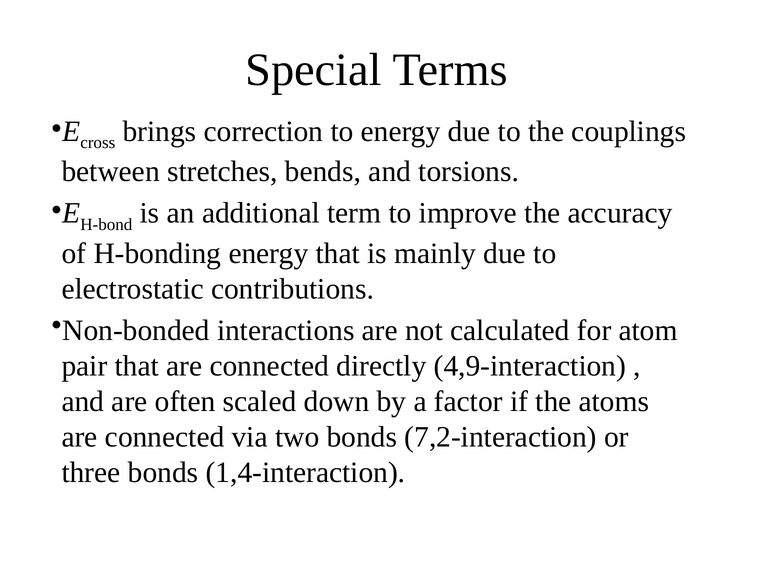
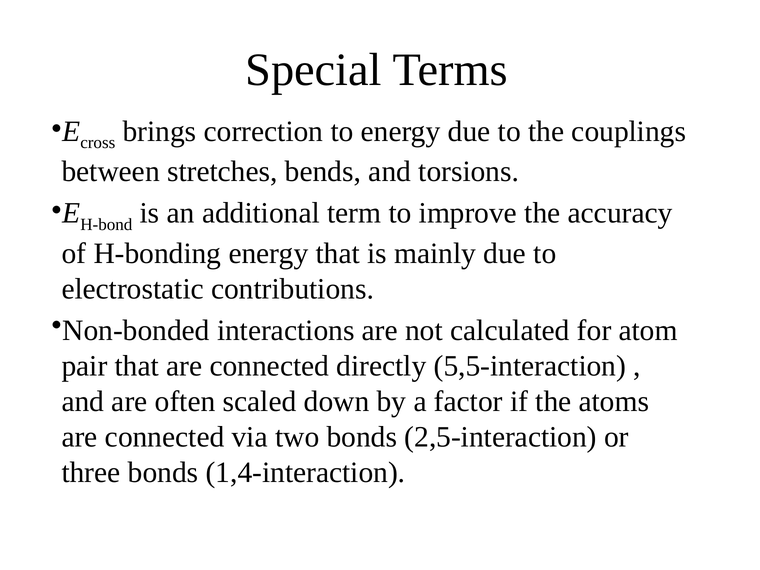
4,9-interaction: 4,9-interaction -> 5,5-interaction (530, 366)
7,2-interaction: 7,2-interaction -> 2,5-interaction (501, 437)
